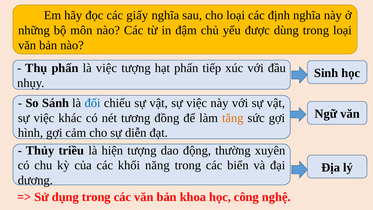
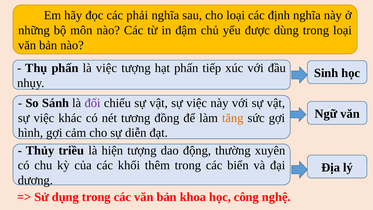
giấy: giấy -> phải (137, 15)
đối colour: blue -> purple (93, 103)
năng: năng -> thêm (157, 165)
